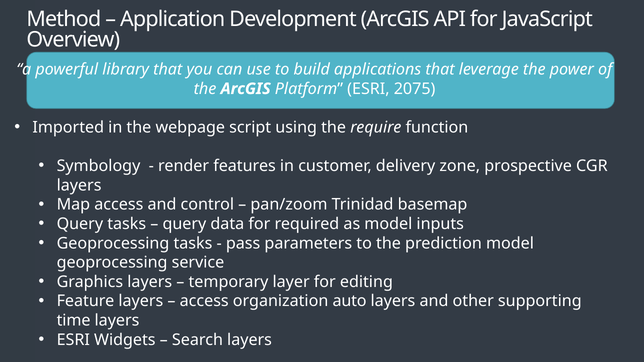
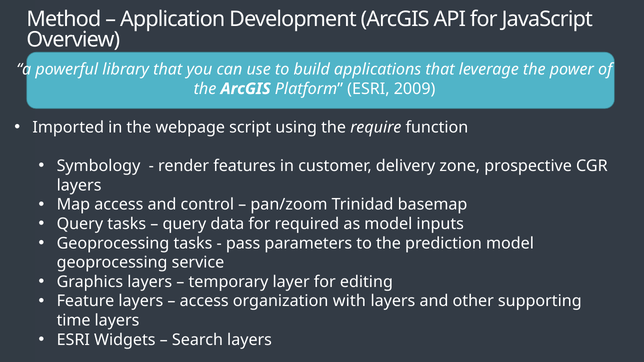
2075: 2075 -> 2009 (415, 89)
organization auto: auto -> with (349, 301)
